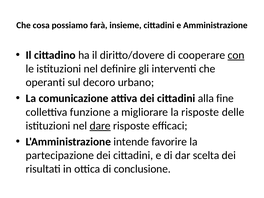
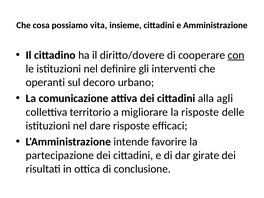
farà: farà -> vita (99, 25)
fine: fine -> agli (225, 98)
funzione: funzione -> territorio (90, 112)
dare underline: present -> none (100, 126)
scelta: scelta -> girate (206, 155)
